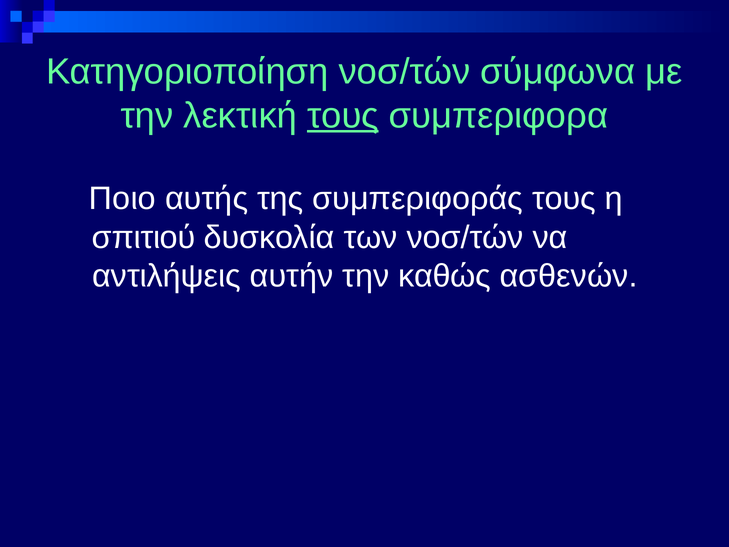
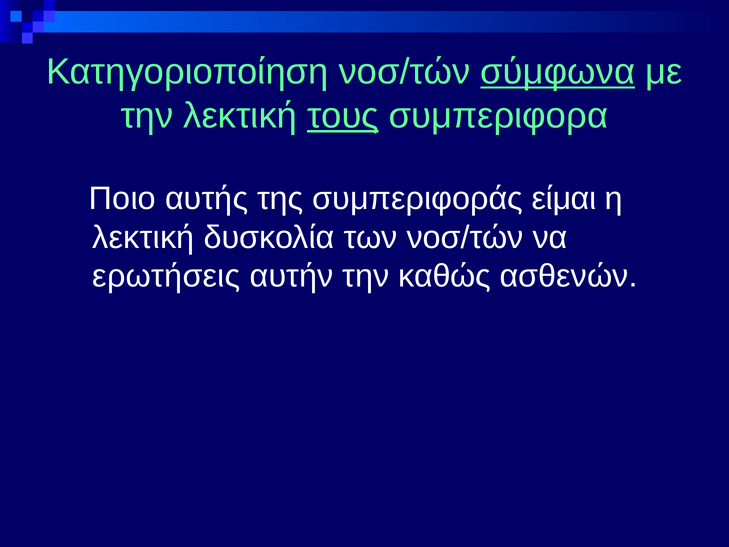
σύμφωνα underline: none -> present (558, 72)
συμπεριφοράς τους: τους -> είμαι (564, 198)
σπιτιού: σπιτιού -> λεκτική (143, 237)
αντιλήψεις: αντιλήψεις -> ερωτήσεις (166, 276)
